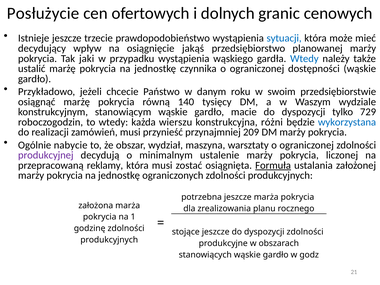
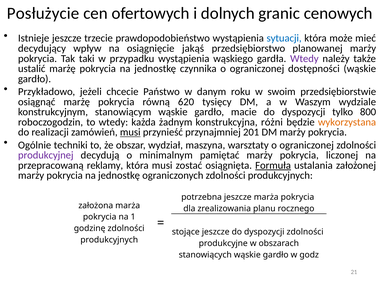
jaki: jaki -> taki (87, 59)
Wtedy colour: blue -> purple (304, 59)
140: 140 -> 620 (186, 102)
729: 729 -> 800 (368, 112)
wierszu: wierszu -> żadnym (176, 122)
wykorzystana colour: blue -> orange (347, 122)
musi underline: none -> present (130, 132)
209: 209 -> 201 (251, 132)
nabycie: nabycie -> techniki (71, 145)
ustalenie: ustalenie -> pamiętać (220, 155)
